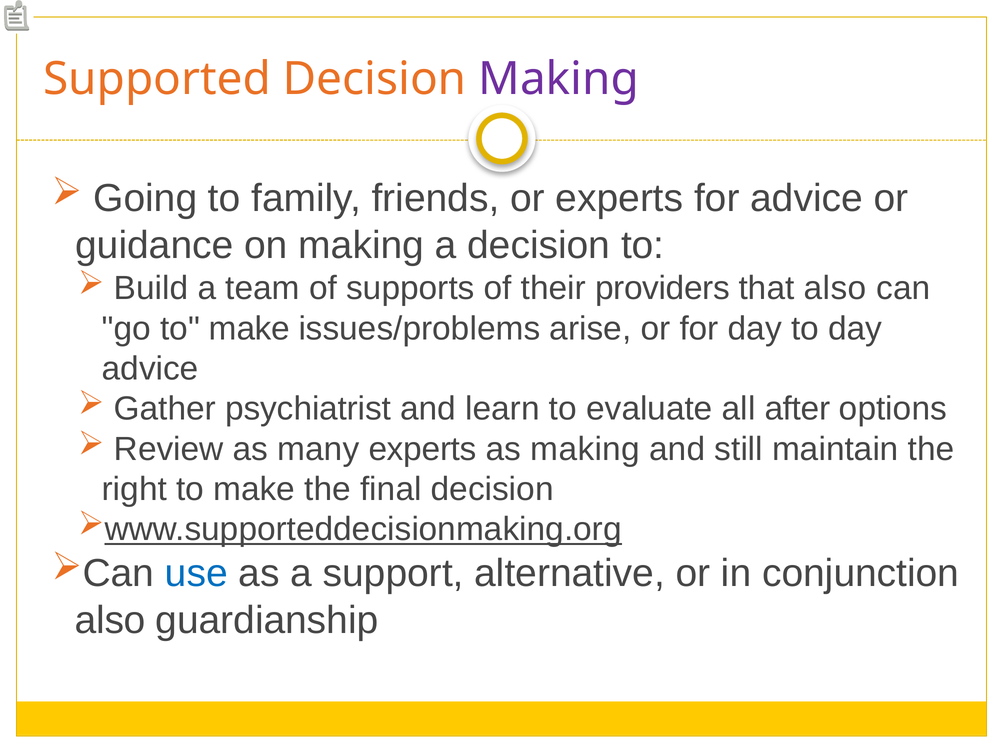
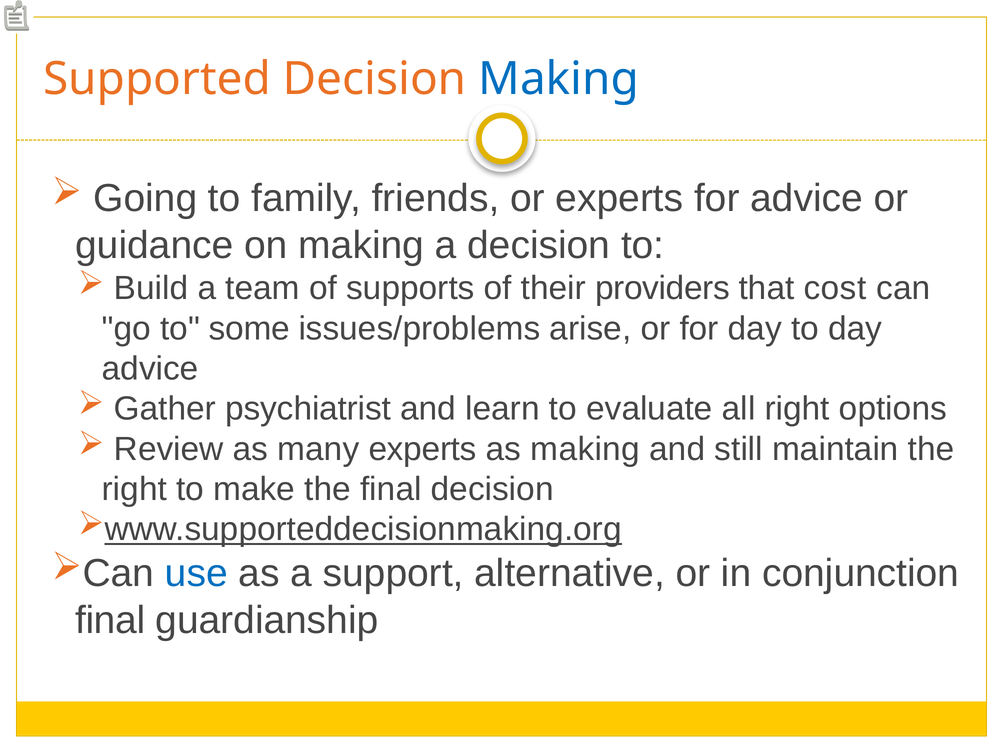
Making colour: purple -> blue (559, 79)
that also: also -> cost (835, 288)
go to make: make -> some (249, 329)
all after: after -> right (797, 409)
also: also -> final (110, 620)
